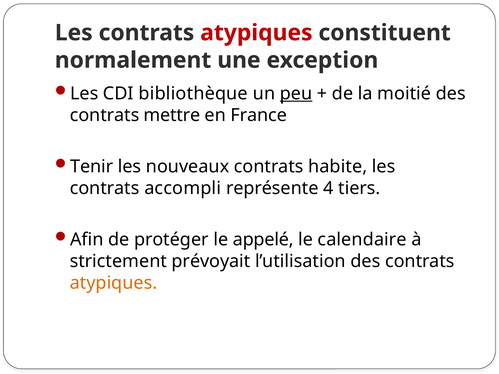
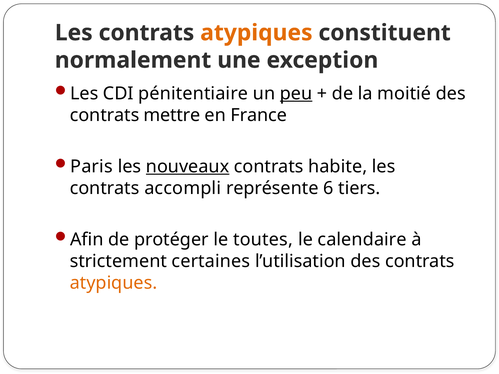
atypiques colour: red -> orange (256, 33)
bibliothèque: bibliothèque -> pénitentiaire (193, 94)
Tenir: Tenir -> Paris (92, 167)
nouveaux underline: none -> present (188, 167)
4: 4 -> 6 (328, 188)
appelé: appelé -> toutes (263, 240)
prévoyait: prévoyait -> certaines (211, 261)
